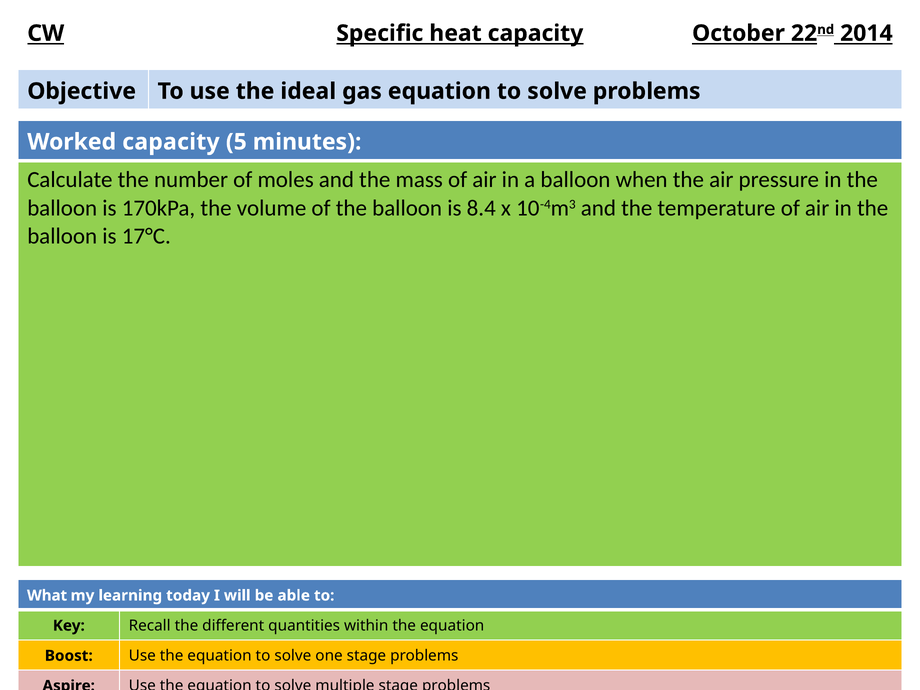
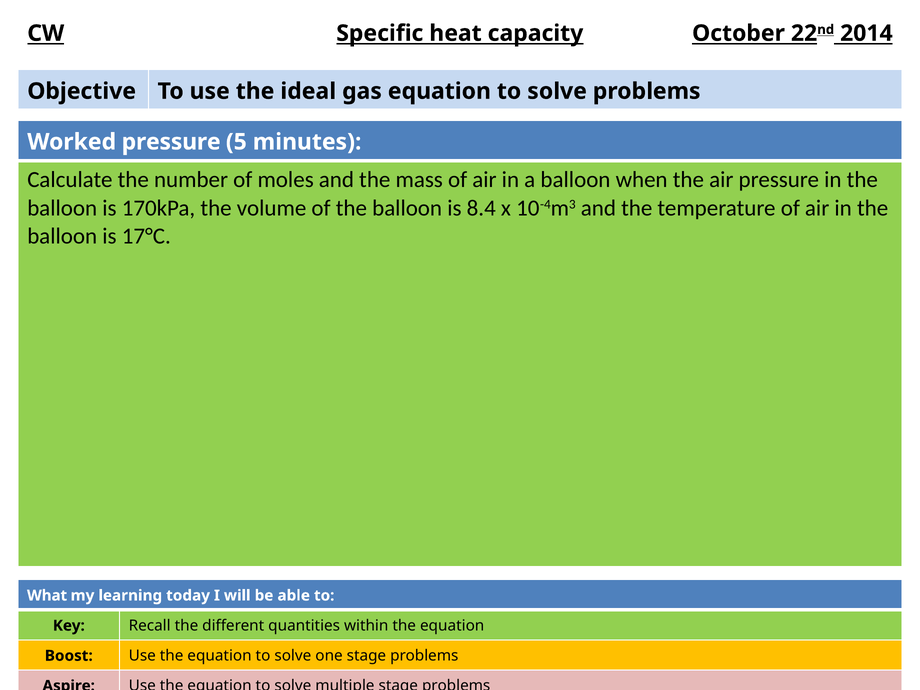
Worked capacity: capacity -> pressure (171, 142)
